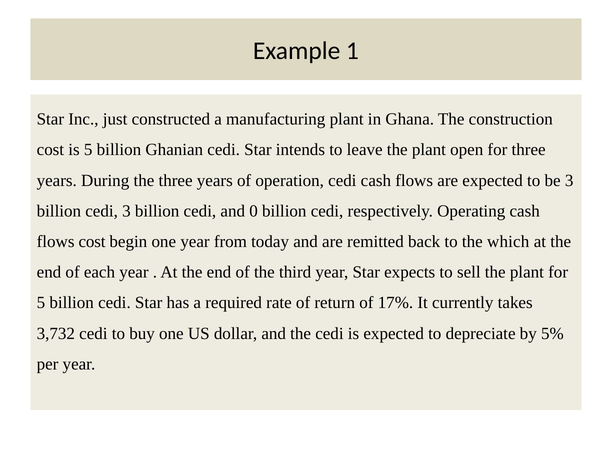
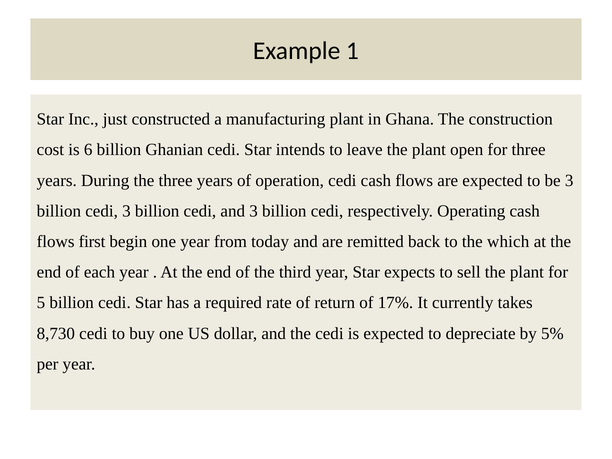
is 5: 5 -> 6 (88, 150)
and 0: 0 -> 3 (254, 211)
flows cost: cost -> first (92, 242)
3,732: 3,732 -> 8,730 (56, 333)
